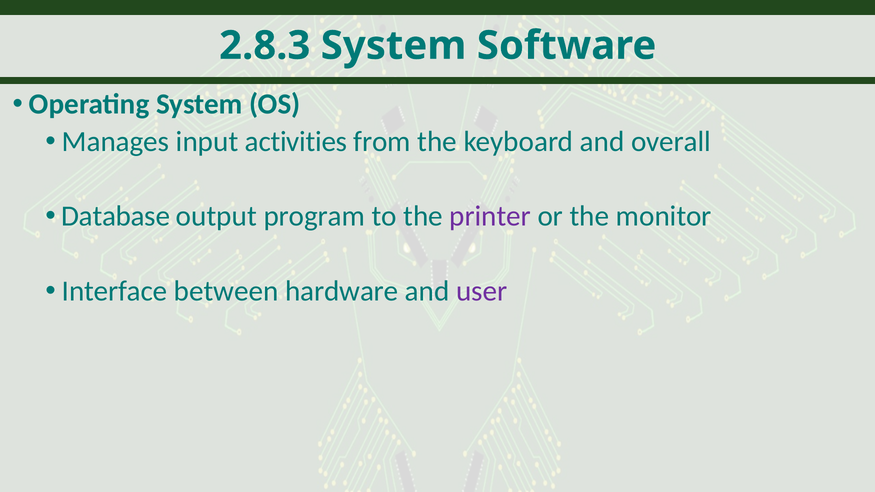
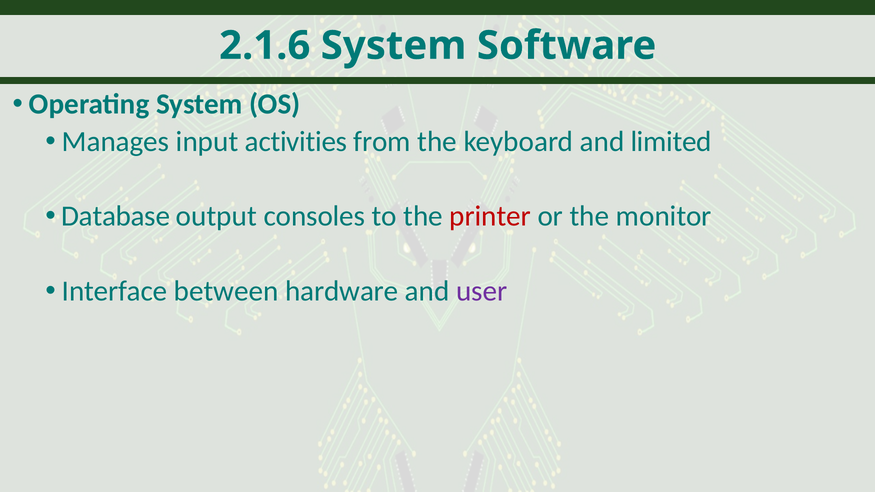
2.8.3: 2.8.3 -> 2.1.6 (265, 46)
overall: overall -> limited (671, 142)
program: program -> consoles (314, 216)
printer colour: purple -> red (490, 216)
